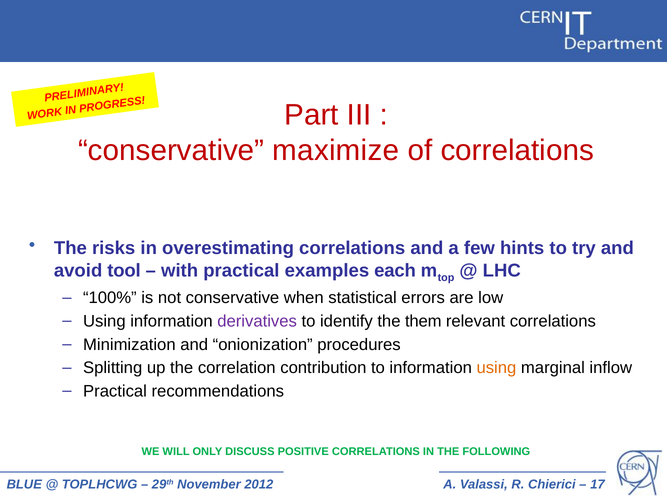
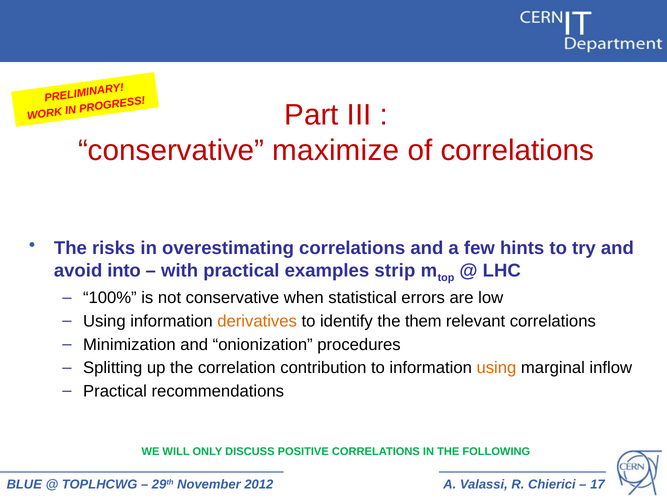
tool: tool -> into (124, 271)
each: each -> strip (395, 271)
derivatives colour: purple -> orange (257, 321)
